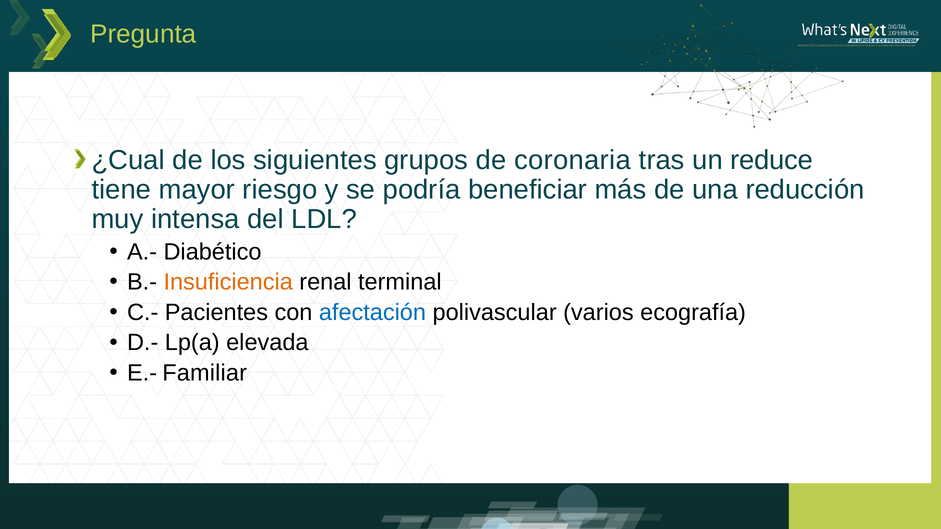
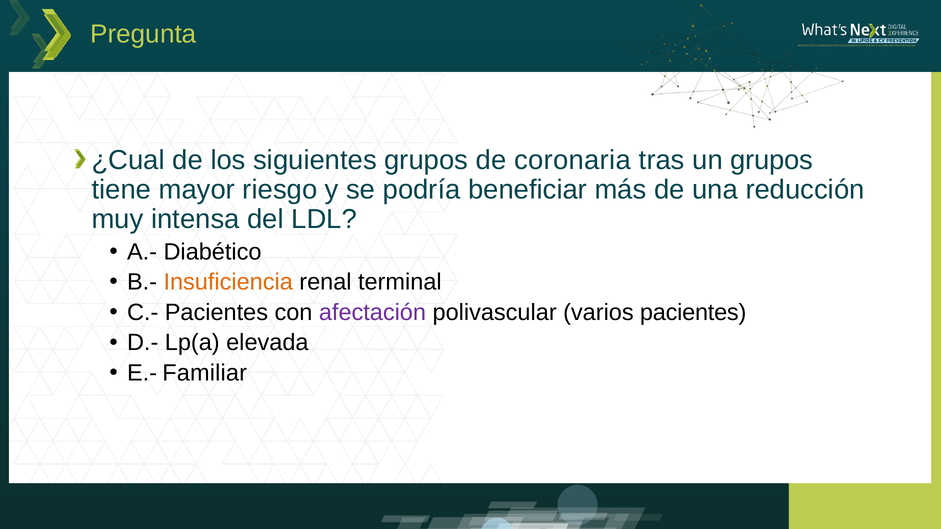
un reduce: reduce -> grupos (772, 160)
afectación colour: blue -> purple (372, 313)
varios ecografía: ecografía -> pacientes (693, 313)
